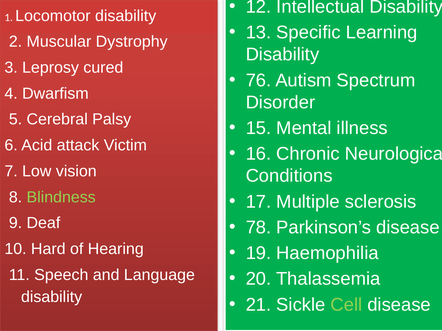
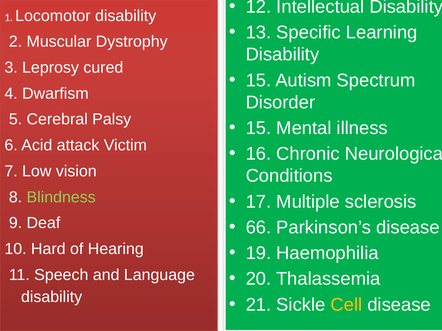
76: 76 -> 15 (258, 80)
78: 78 -> 66 (258, 228)
Cell colour: light green -> yellow (346, 305)
